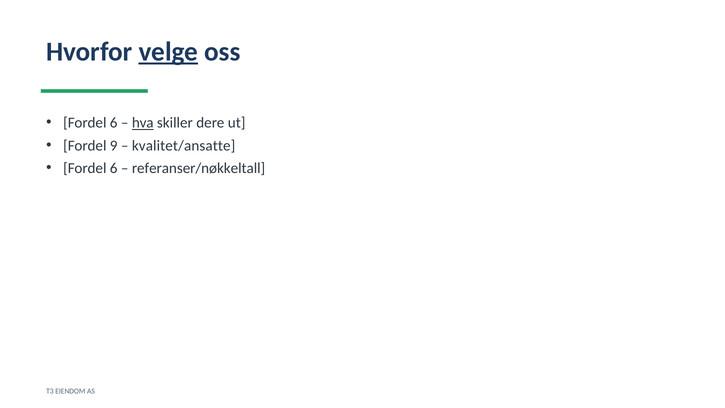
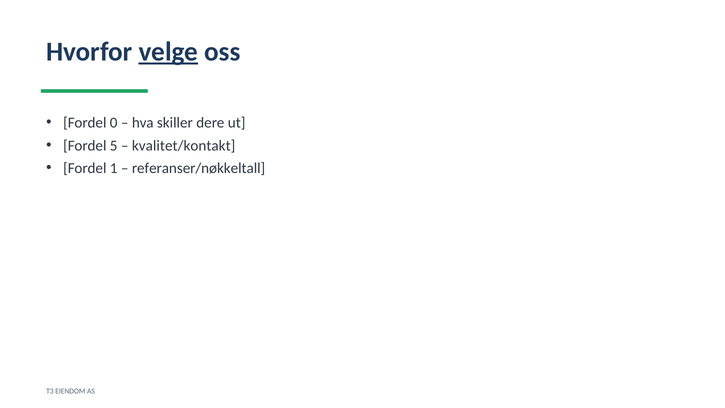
6: 6 -> 0 (114, 123)
hva underline: present -> none (143, 123)
9: 9 -> 5 (114, 145)
kvalitet/ansatte: kvalitet/ansatte -> kvalitet/kontakt (184, 145)
6: 6 -> 1 (114, 168)
